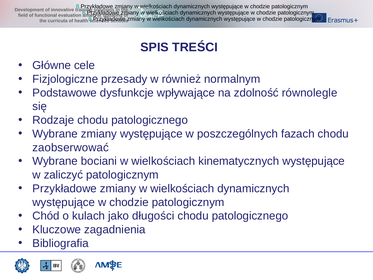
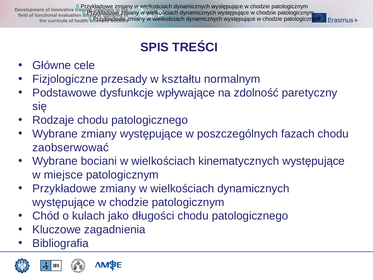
również: również -> kształtu (181, 79)
równolegle: równolegle -> paretyczny (310, 93)
zaliczyć: zaliczyć -> miejsce (63, 175)
